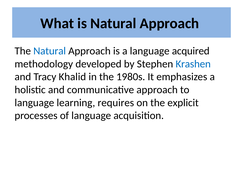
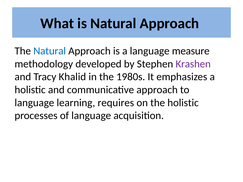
acquired: acquired -> measure (191, 51)
Krashen colour: blue -> purple (193, 64)
the explicit: explicit -> holistic (183, 103)
